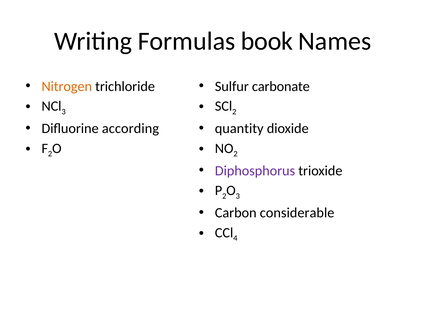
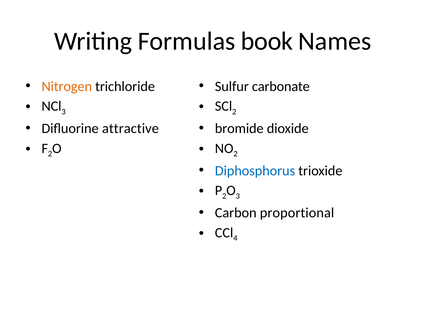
according: according -> attractive (130, 128)
quantity: quantity -> bromide (239, 128)
Diphosphorus colour: purple -> blue (255, 170)
considerable: considerable -> proportional (297, 212)
